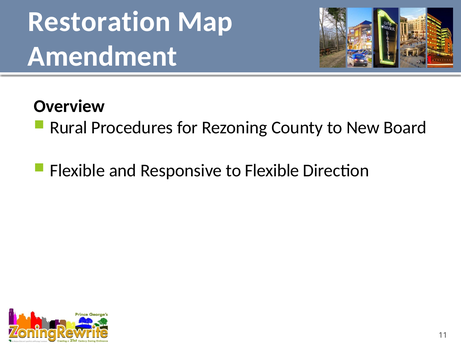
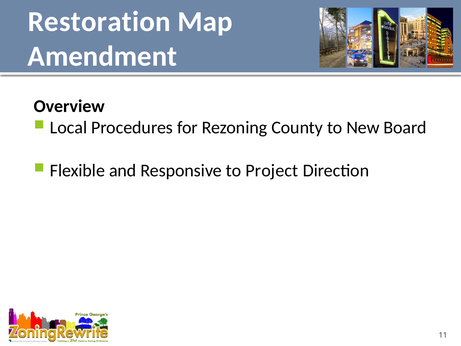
Rural: Rural -> Local (68, 128)
to Flexible: Flexible -> Project (272, 170)
